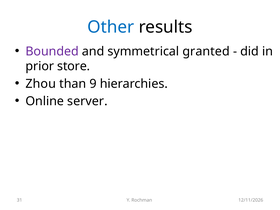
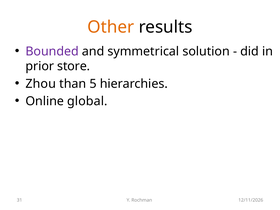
Other colour: blue -> orange (111, 27)
granted: granted -> solution (206, 51)
9: 9 -> 5 (93, 84)
server: server -> global (87, 101)
